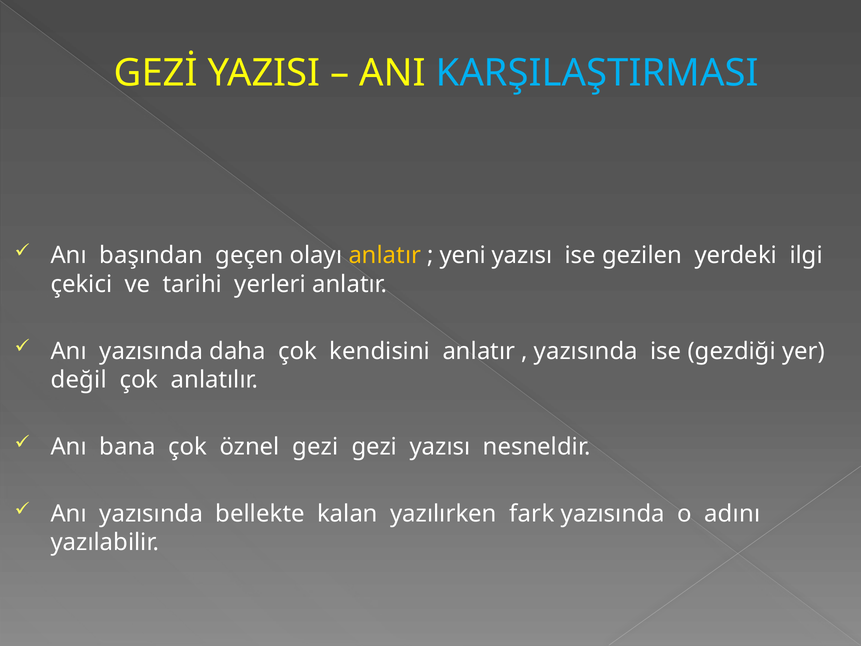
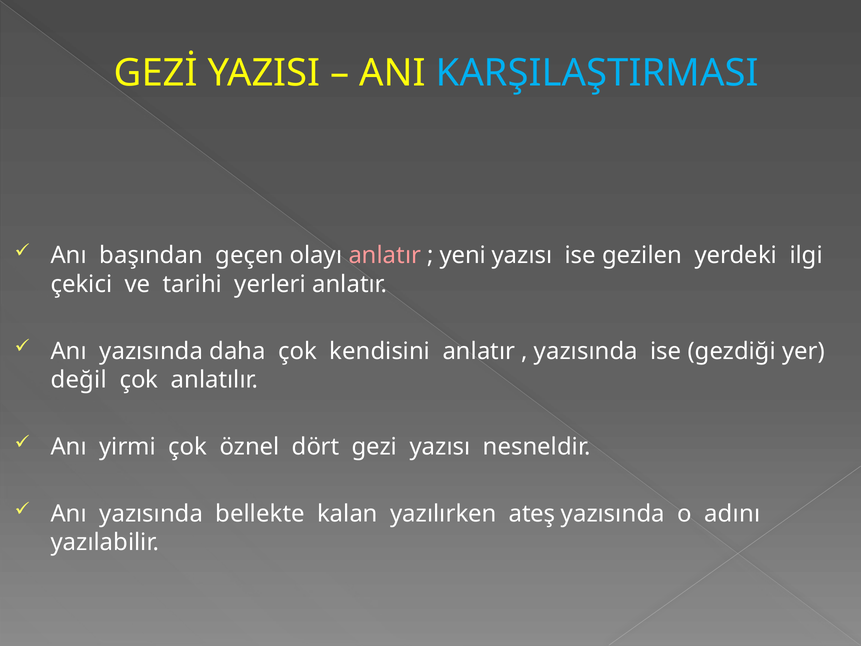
anlatır colour: yellow -> pink (385, 255)
bana: bana -> yirmi (128, 447)
öznel gezi: gezi -> dört (316, 447)
fark: fark -> ateş (532, 514)
